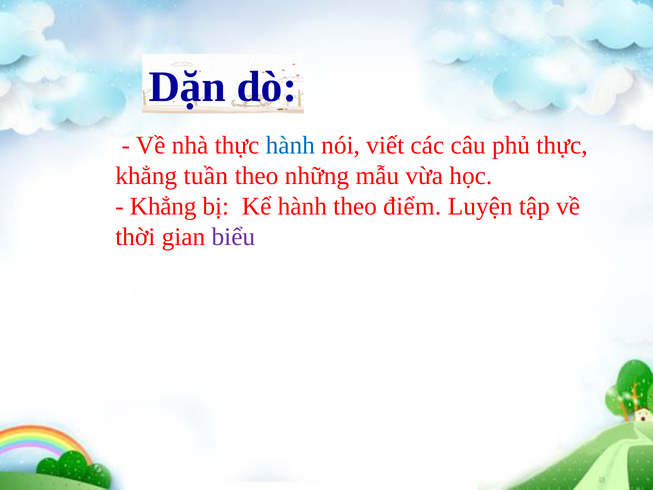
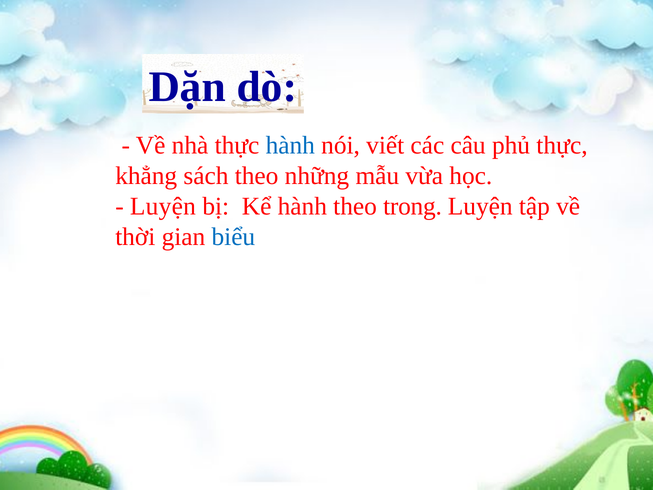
tuần: tuần -> sách (206, 176)
Khẳng: Khẳng -> Luyện (163, 206)
điểm: điểm -> trong (413, 206)
biểu colour: purple -> blue (233, 237)
